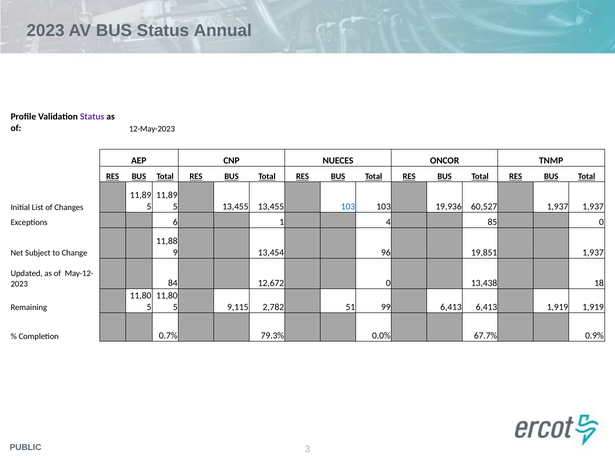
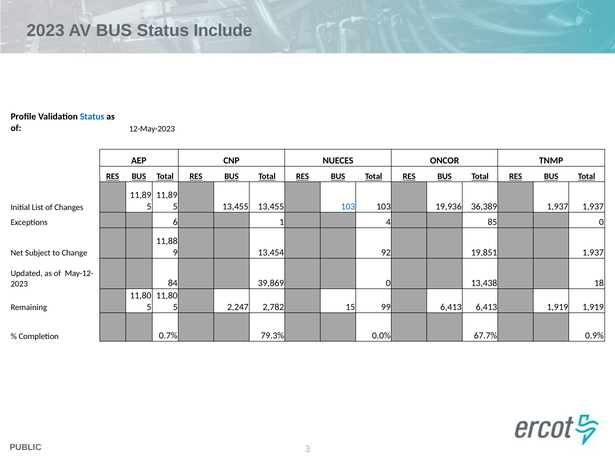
Annual: Annual -> Include (223, 31)
Status colour: purple -> blue (92, 117)
60,527: 60,527 -> 36,389 (484, 207)
96: 96 -> 92 (386, 253)
12,672: 12,672 -> 39,869 (271, 283)
9,115: 9,115 -> 2,247 (238, 307)
51: 51 -> 15 (350, 307)
